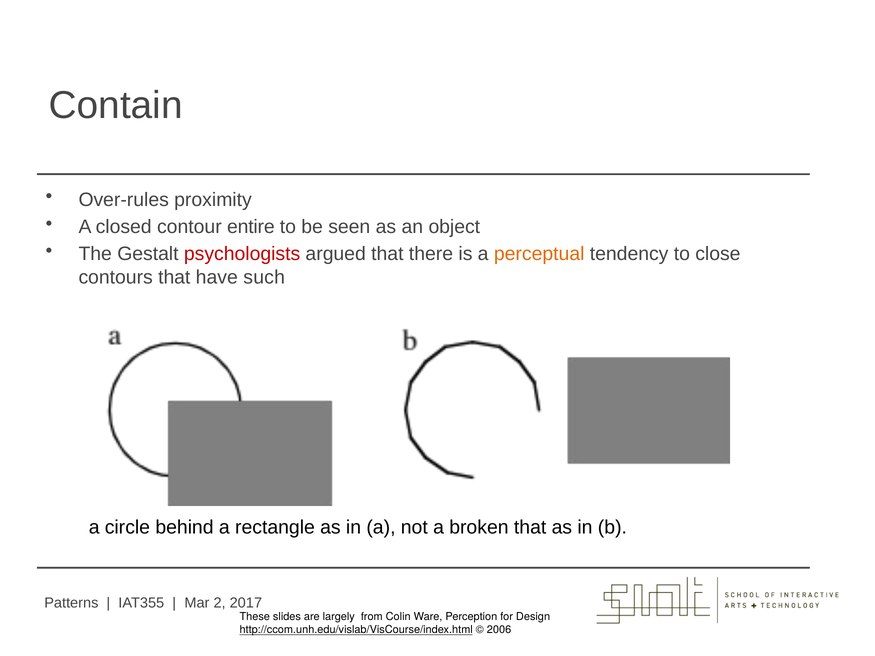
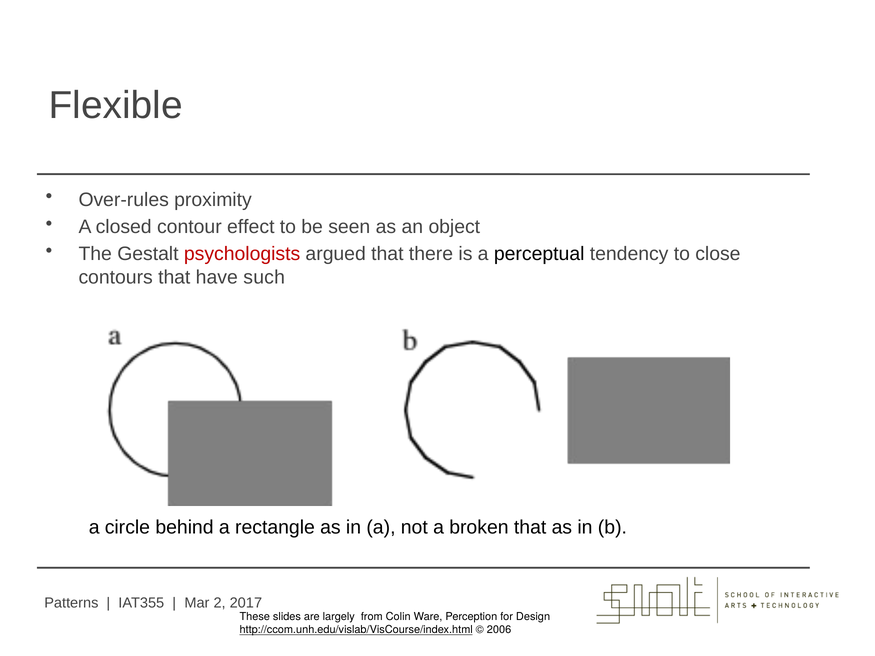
Contain: Contain -> Flexible (116, 106)
entire: entire -> effect (251, 227)
perceptual colour: orange -> black (539, 254)
